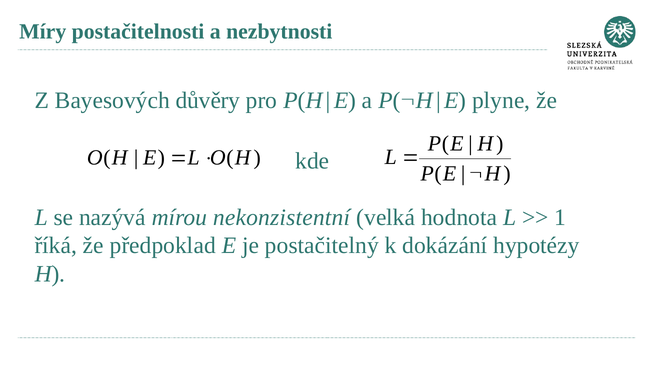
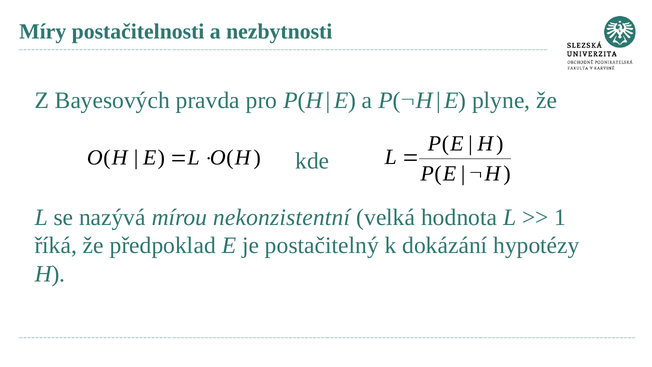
důvěry: důvěry -> pravda (208, 100)
